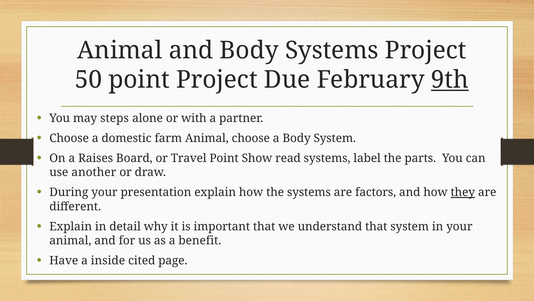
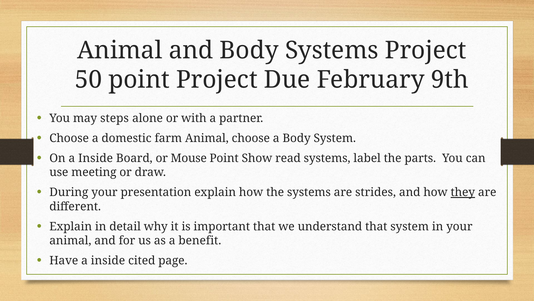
9th underline: present -> none (450, 80)
On a Raises: Raises -> Inside (96, 158)
Travel: Travel -> Mouse (189, 158)
another: another -> meeting (94, 172)
factors: factors -> strides (376, 192)
